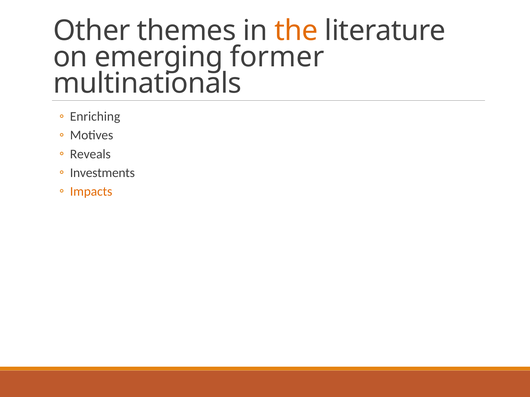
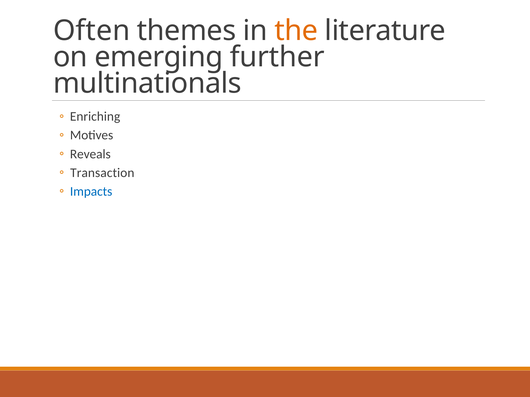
Other: Other -> Often (92, 31)
former: former -> further (277, 57)
Investments: Investments -> Transaction (102, 173)
Impacts colour: orange -> blue (91, 192)
